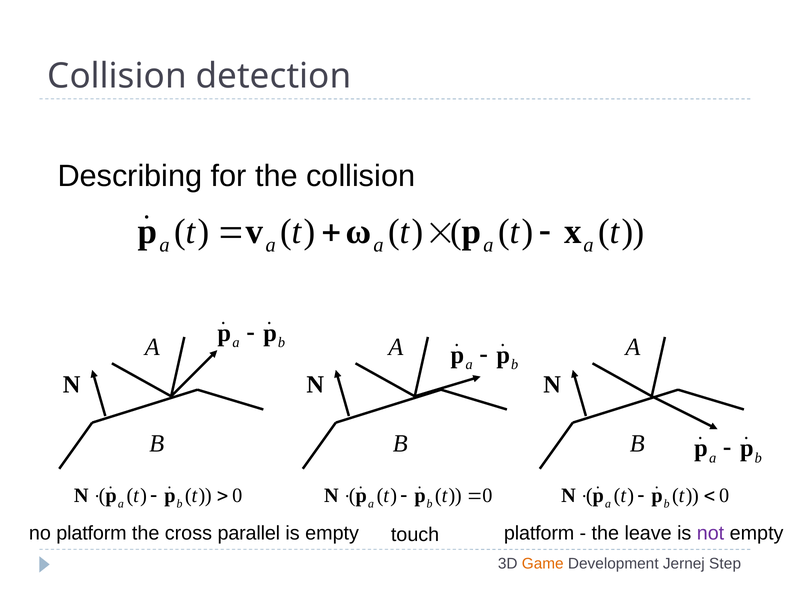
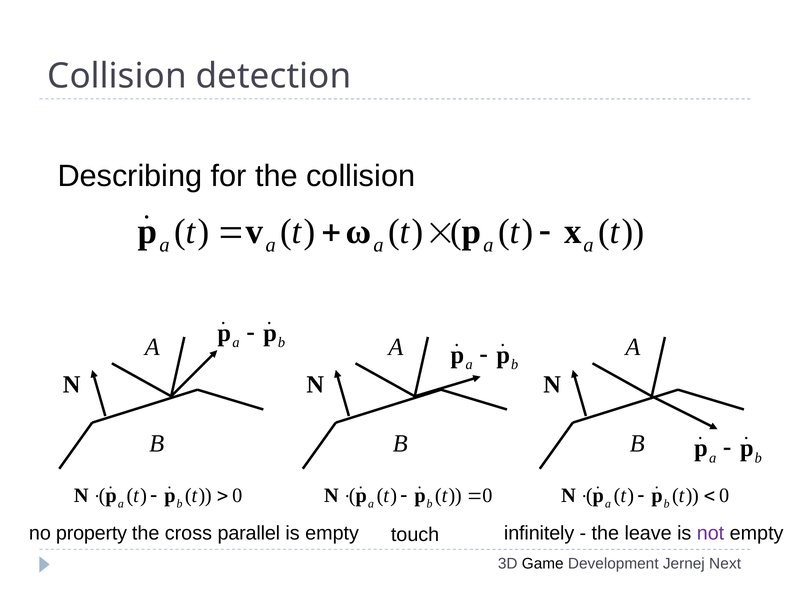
no platform: platform -> property (92, 533)
touch platform: platform -> infinitely (539, 533)
Game colour: orange -> black (543, 563)
Step: Step -> Next (725, 563)
